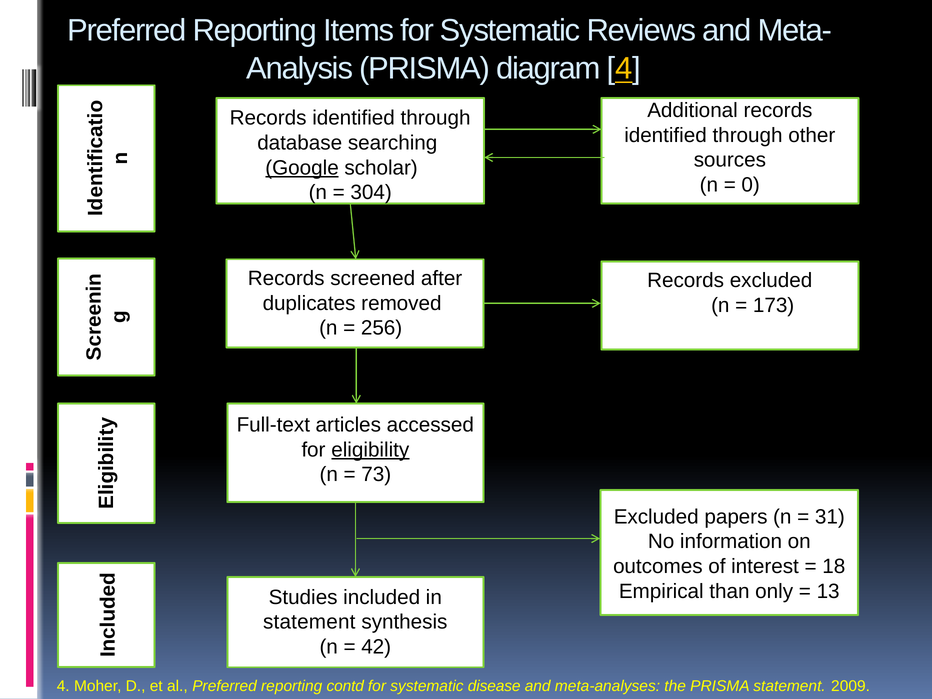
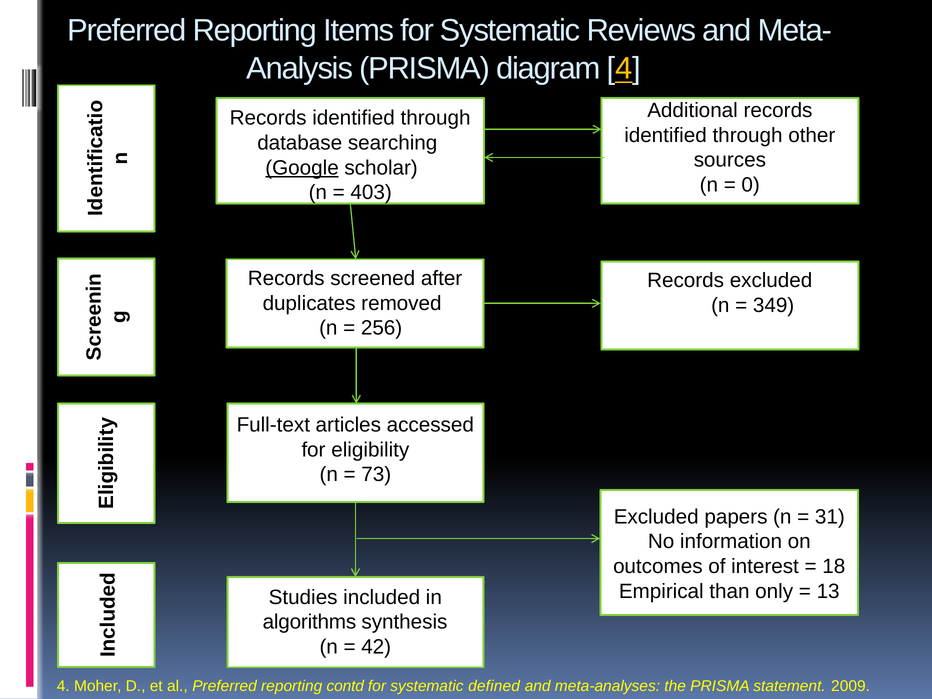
304: 304 -> 403 (371, 193)
173: 173 -> 349 (774, 305)
eligibility underline: present -> none (370, 450)
statement: statement -> algorithms (309, 622)
disease: disease -> defined (494, 686)
